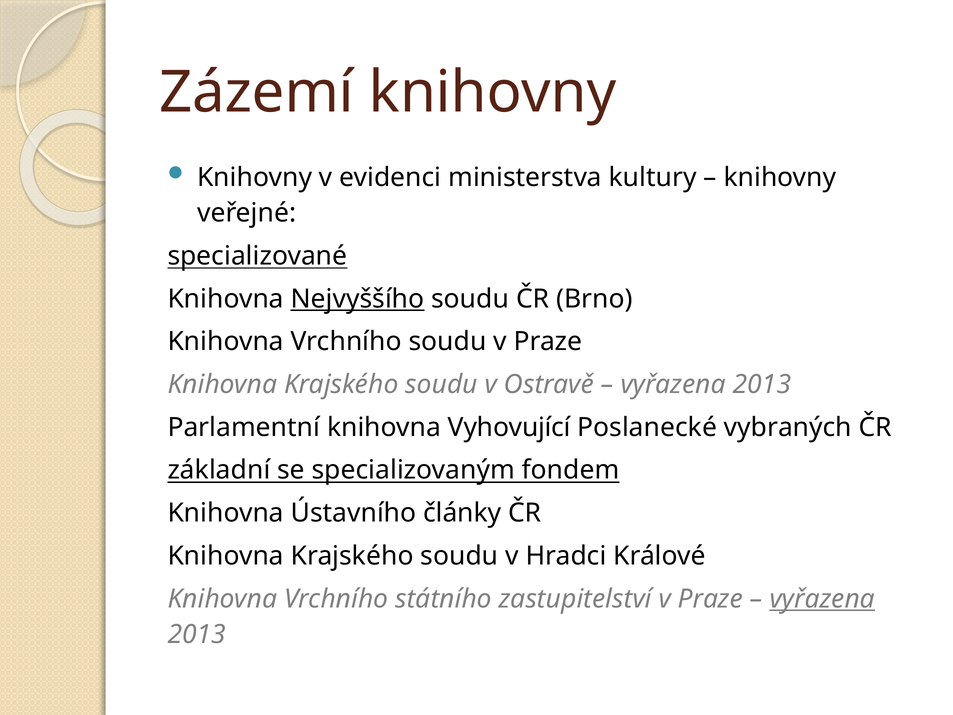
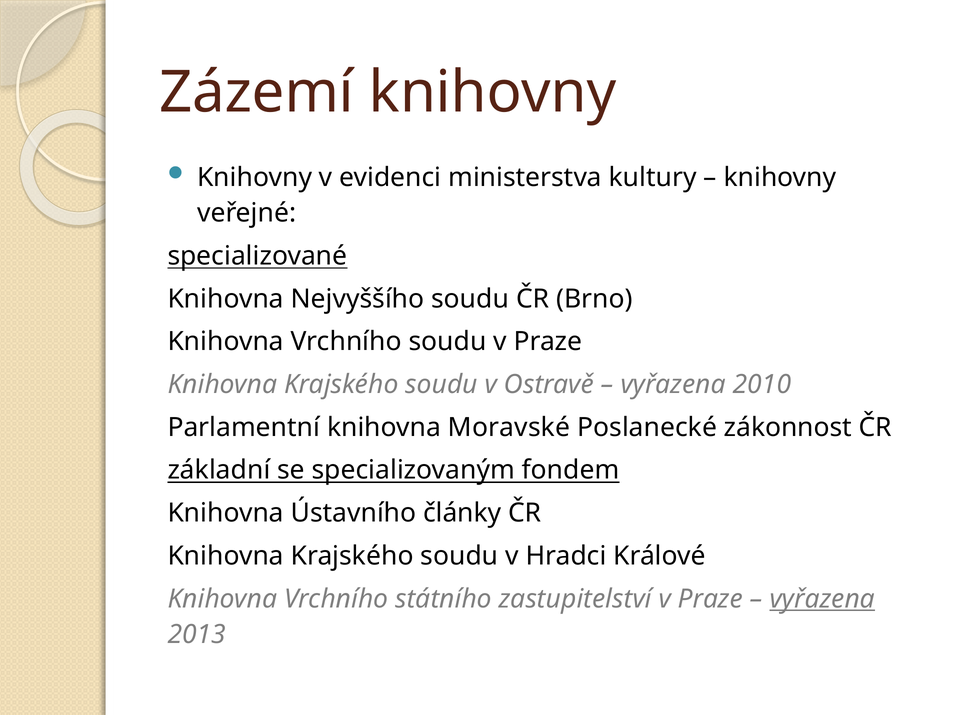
Nejvyššího underline: present -> none (358, 299)
2013: 2013 -> 2010 (762, 384)
Vyhovující: Vyhovující -> Moravské (509, 427)
vybraných: vybraných -> zákonnost (788, 427)
